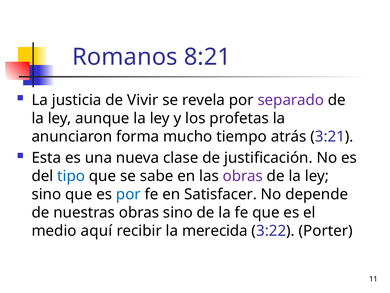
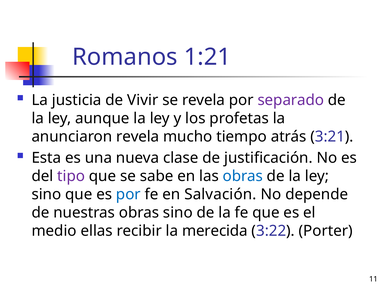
8:21: 8:21 -> 1:21 (207, 57)
anunciaron forma: forma -> revela (138, 136)
tipo colour: blue -> purple (71, 176)
obras colour: purple -> blue (243, 176)
Satisfacer: Satisfacer -> Salvación (220, 194)
aquí: aquí -> ellas (97, 230)
